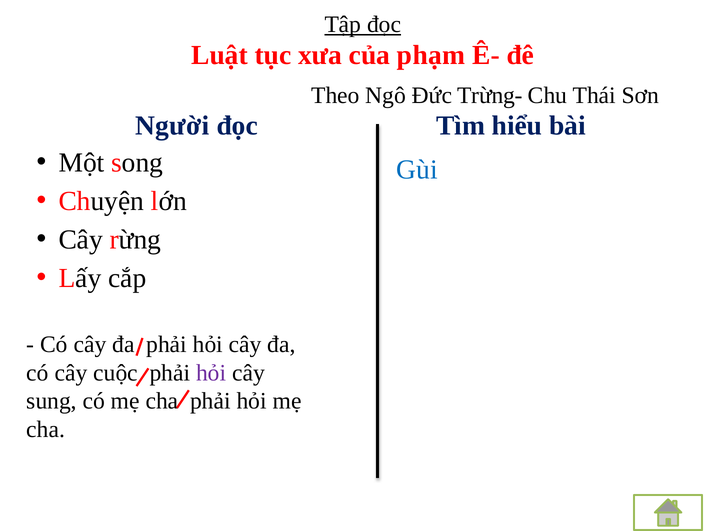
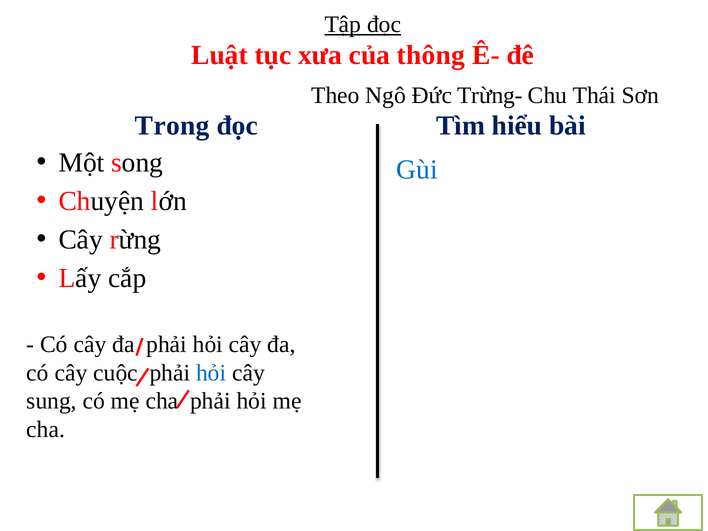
phạm: phạm -> thông (431, 55)
Người: Người -> Trong (172, 126)
hỏi colour: purple -> blue (211, 373)
